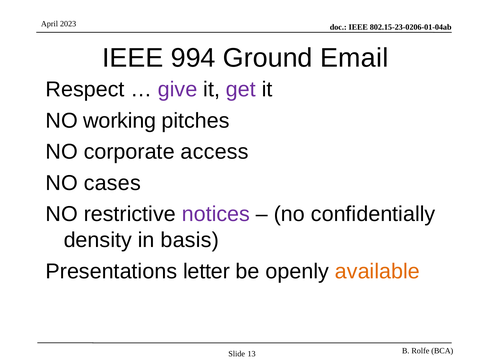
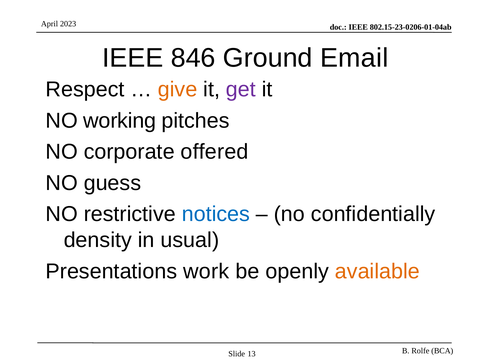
994: 994 -> 846 (193, 58)
give colour: purple -> orange (178, 89)
access: access -> offered (215, 152)
cases: cases -> guess (112, 183)
notices colour: purple -> blue (216, 214)
basis: basis -> usual (190, 240)
letter: letter -> work (206, 271)
